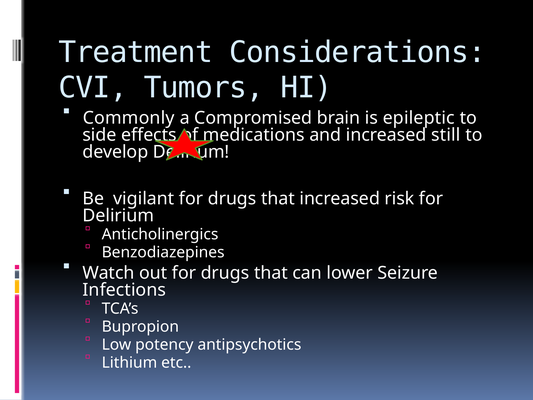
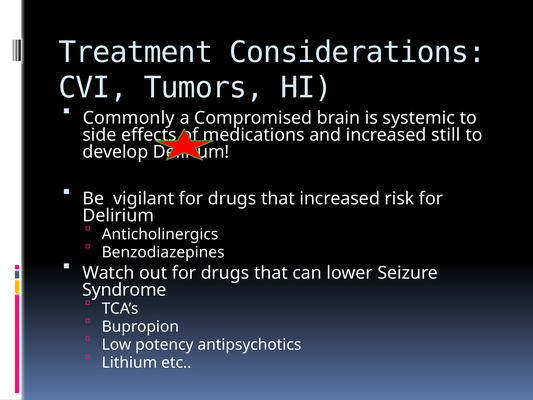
epileptic: epileptic -> systemic (419, 118)
Infections: Infections -> Syndrome (124, 290)
